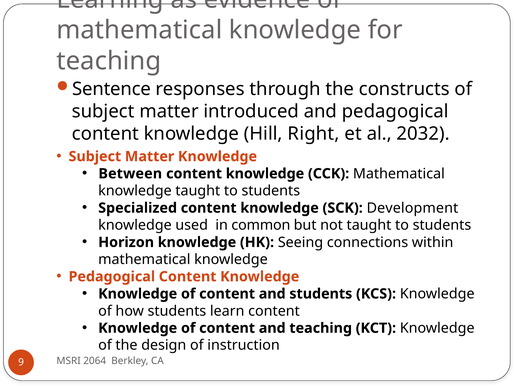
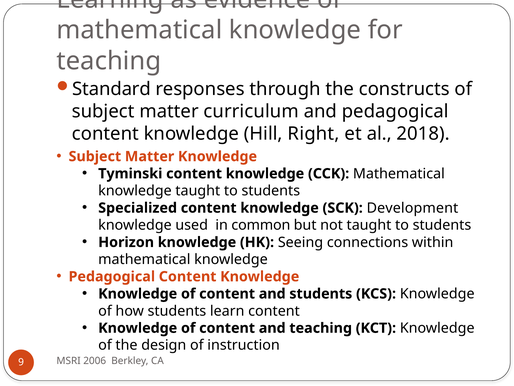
Sentence: Sentence -> Standard (112, 89)
introduced: introduced -> curriculum (251, 111)
2032: 2032 -> 2018 (423, 134)
Between: Between -> Tyminski (130, 173)
2064: 2064 -> 2006 (95, 360)
